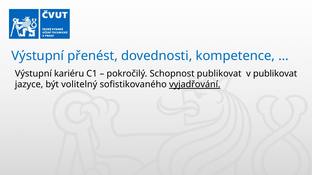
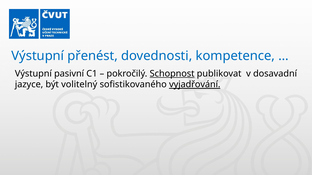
kariéru: kariéru -> pasivní (69, 74)
Schopnost underline: none -> present (172, 74)
v publikovat: publikovat -> dosavadní (275, 74)
